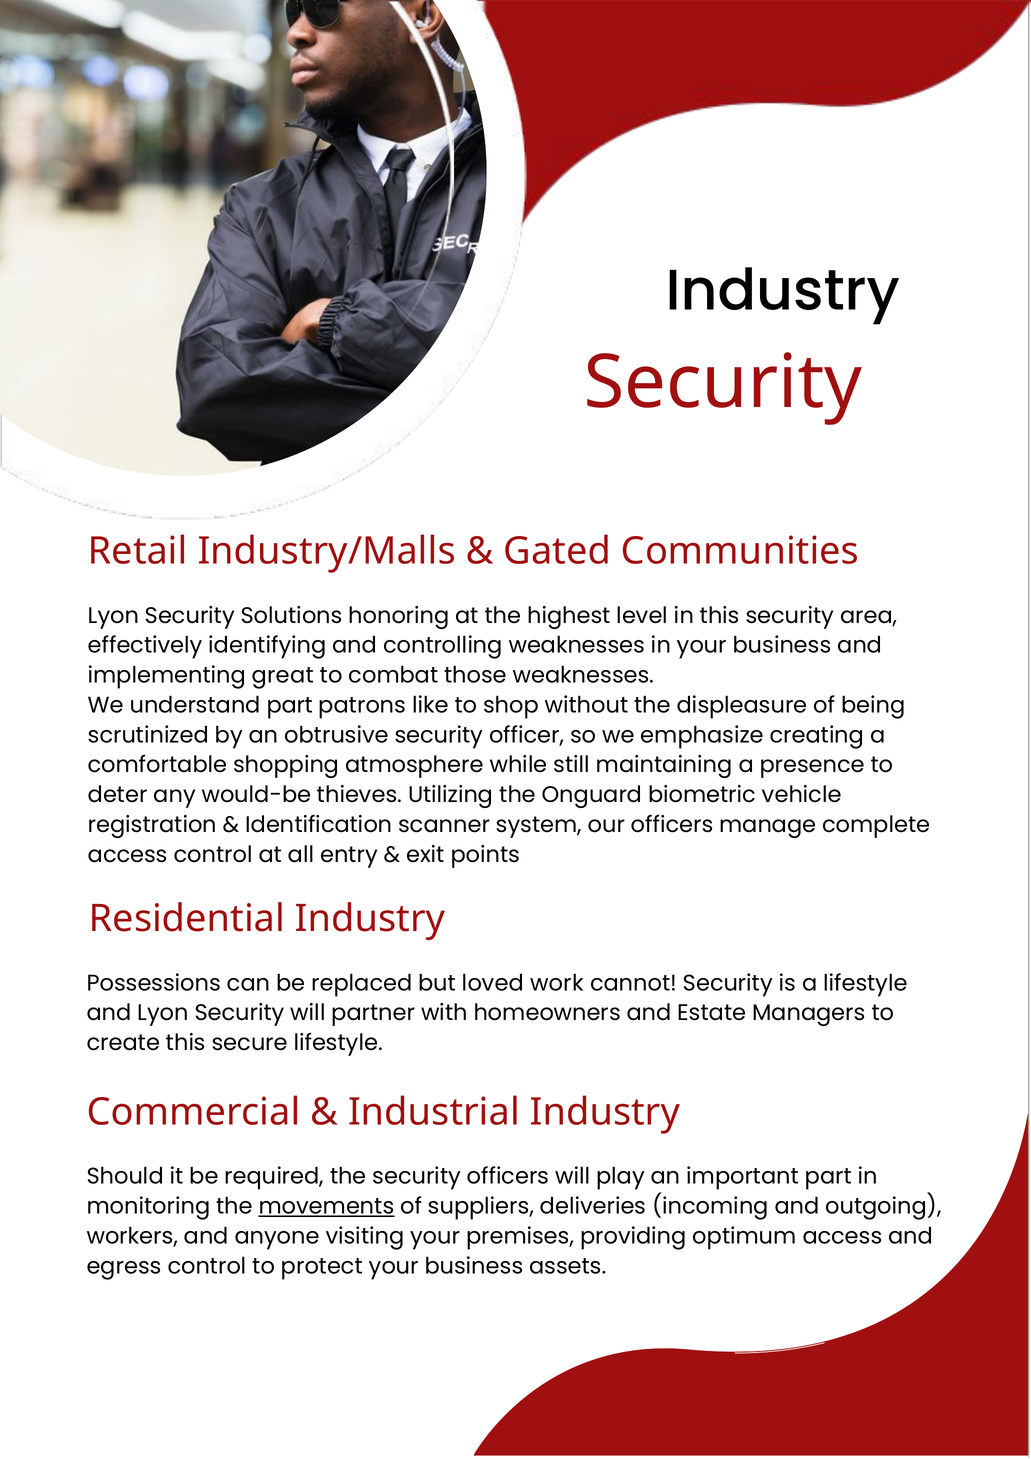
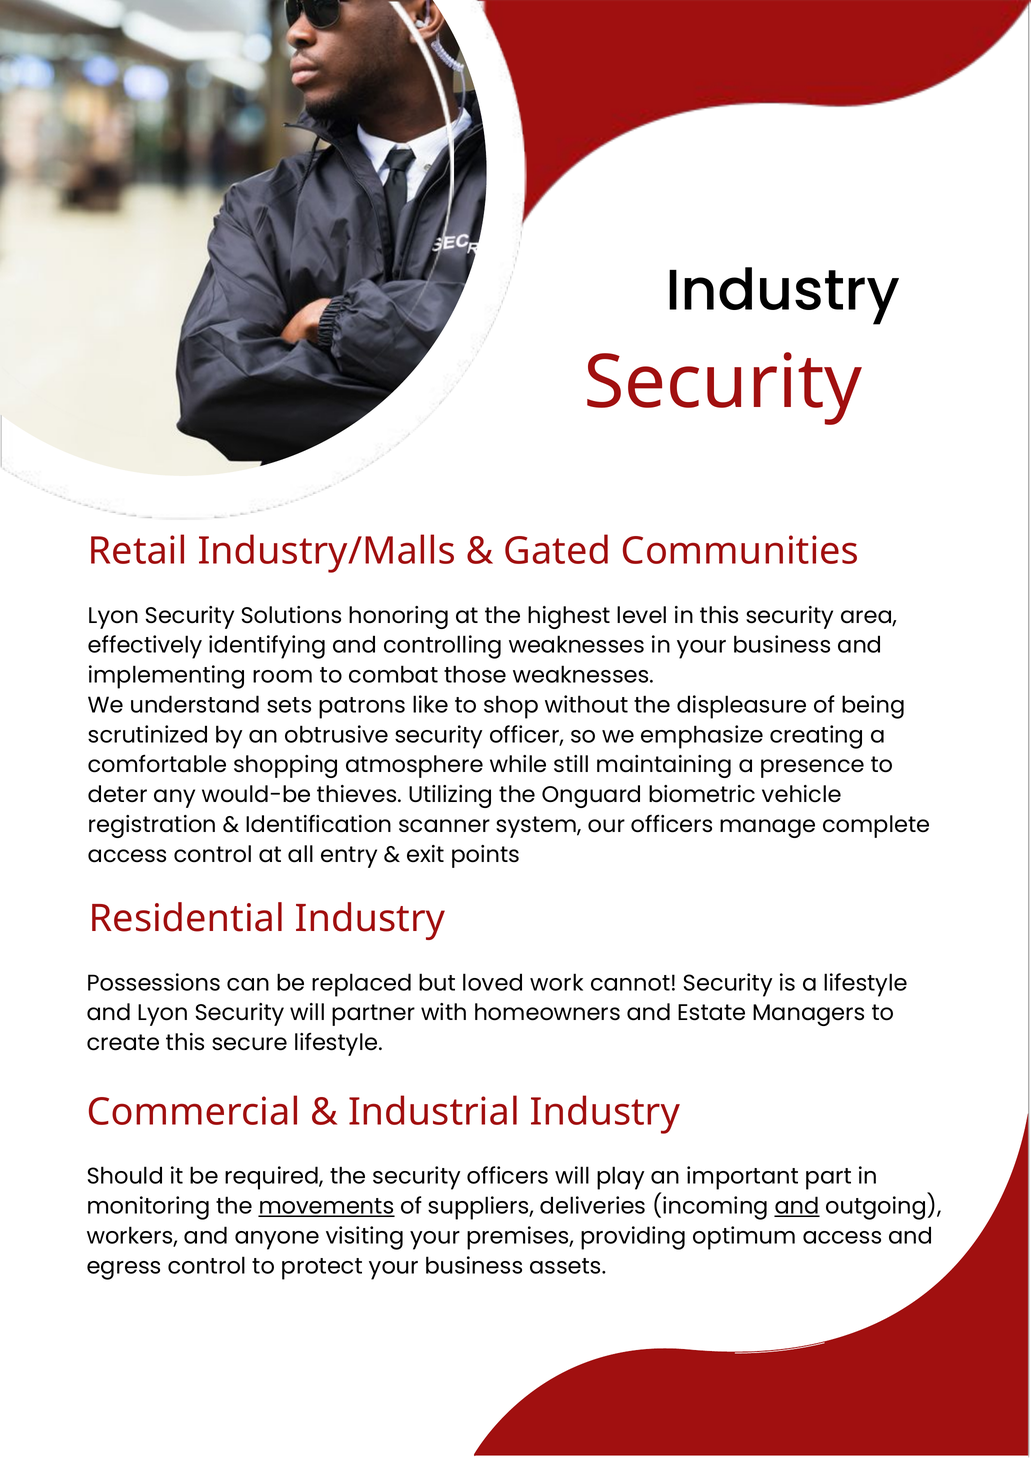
great: great -> room (283, 675)
understand part: part -> sets (290, 705)
and underline: none -> present (797, 1206)
